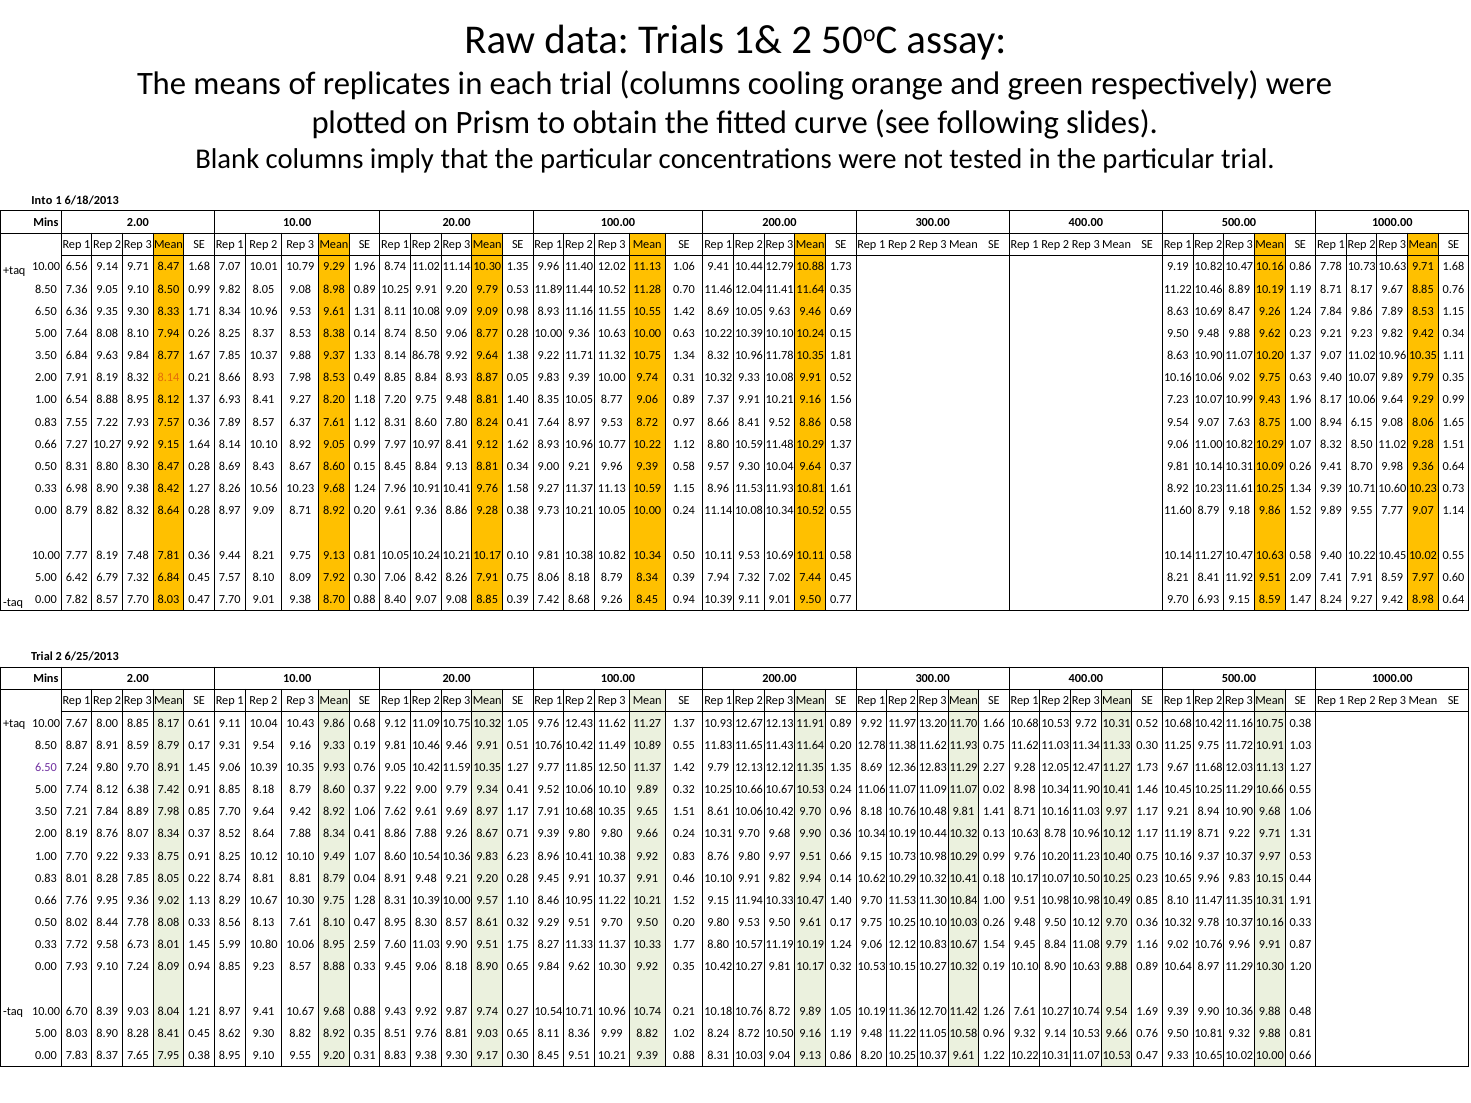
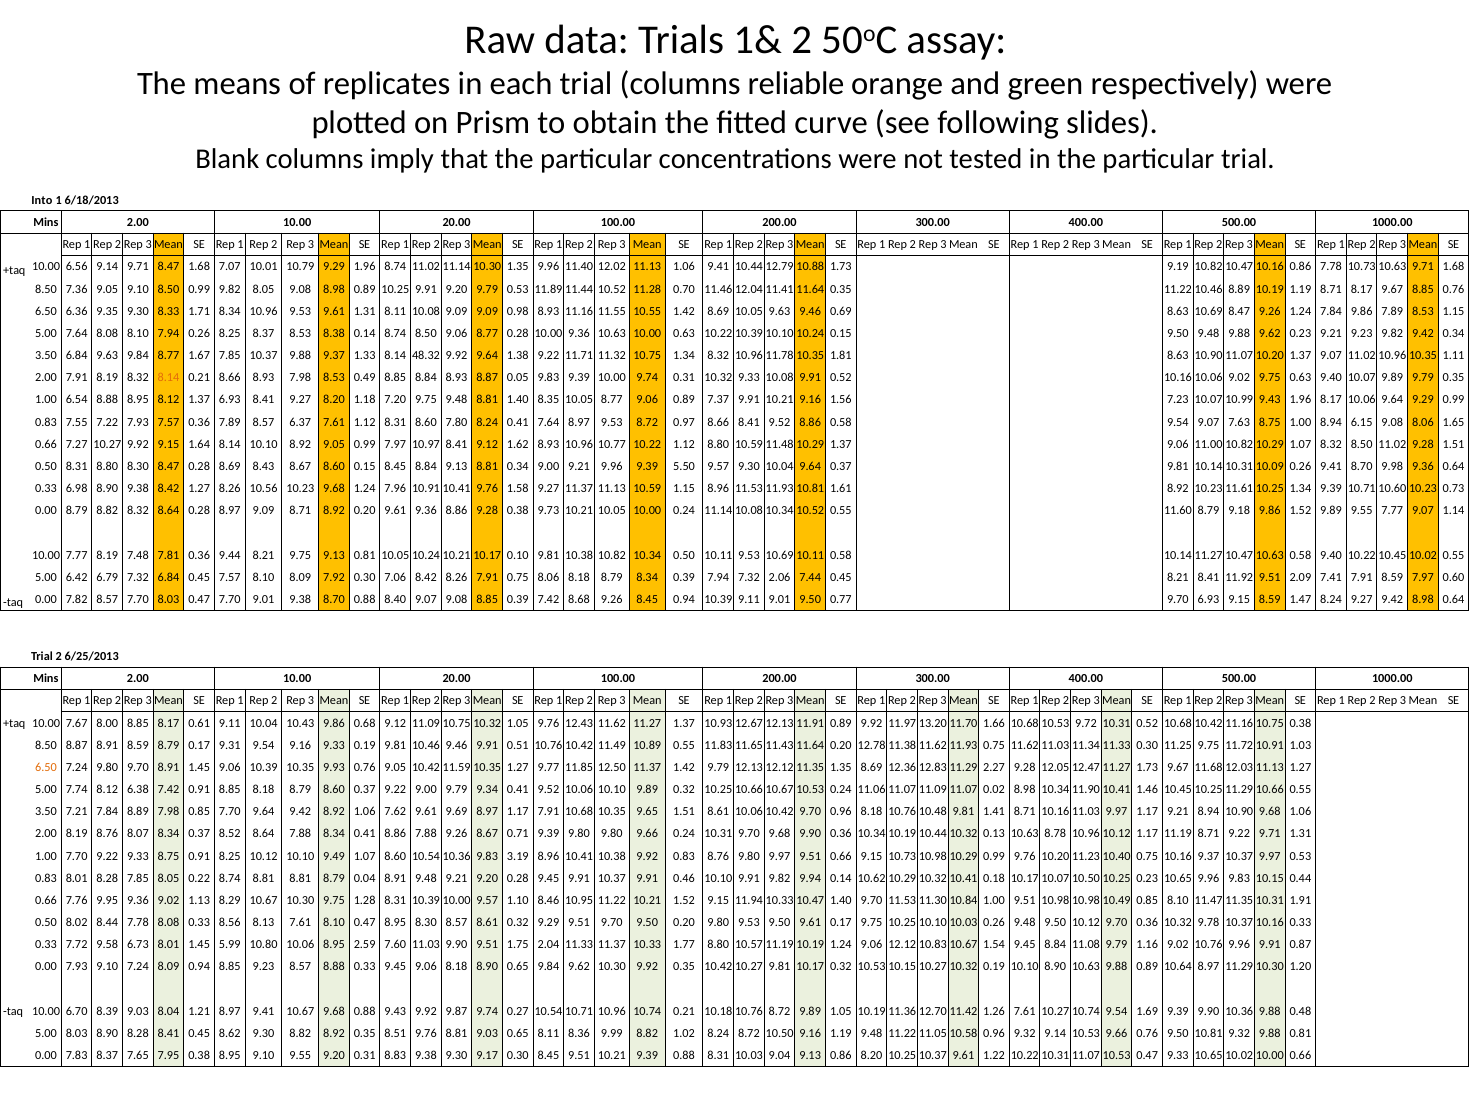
cooling: cooling -> reliable (796, 83)
86.78: 86.78 -> 48.32 (426, 356)
9.39 0.58: 0.58 -> 5.50 (684, 466)
7.02: 7.02 -> 2.06 (780, 577)
6.50 colour: purple -> orange (46, 768)
6.23: 6.23 -> 3.19 (518, 856)
8.27: 8.27 -> 2.04 (548, 945)
